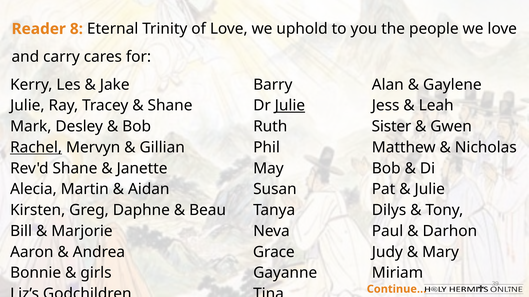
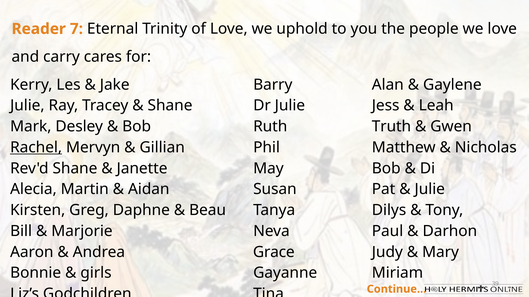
8: 8 -> 7 (76, 29)
Julie underline: present -> none (290, 106)
Sister: Sister -> Truth (391, 127)
